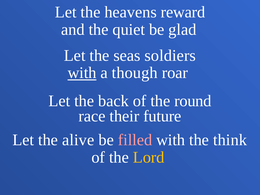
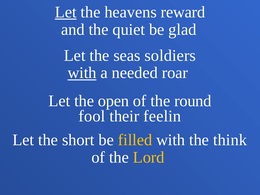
Let underline: none -> present (66, 12)
though: though -> needed (135, 73)
back: back -> open (114, 101)
race: race -> fool (92, 116)
future: future -> feelin (162, 116)
alive: alive -> short (78, 140)
filled colour: pink -> yellow (135, 140)
